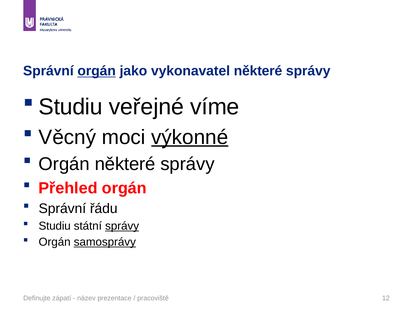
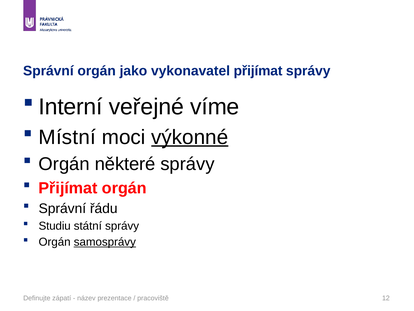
orgán underline: present -> none (97, 71)
vykonavatel některé: některé -> přijímat (258, 71)
Studiu: Studiu -> Interní (71, 107)
Věcný: Věcný -> Místní (67, 137)
Přehled: Přehled -> Přijímat (68, 188)
správy underline: present -> none (122, 226)
